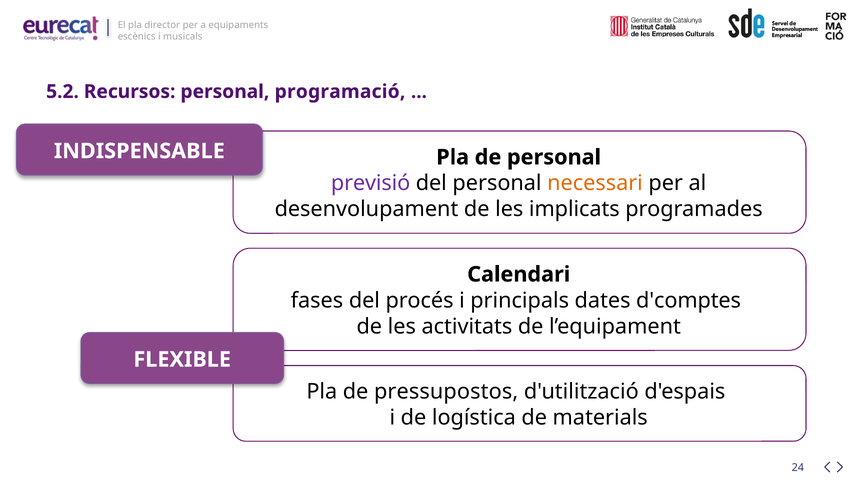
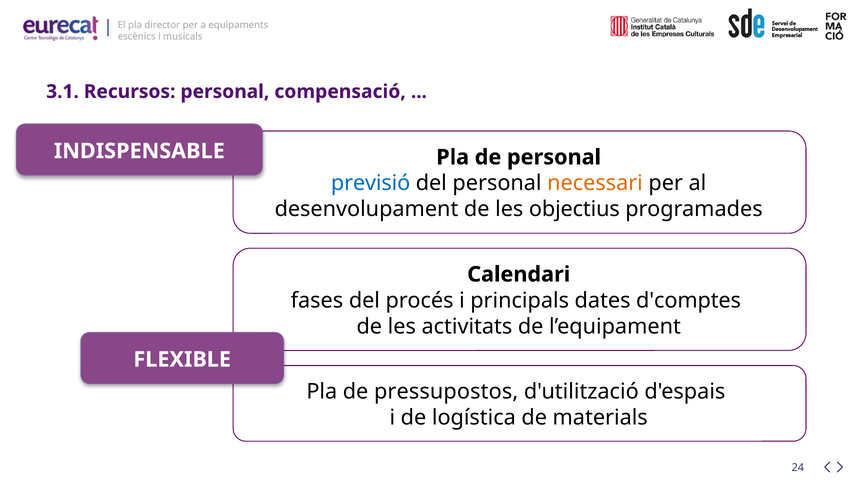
5.2: 5.2 -> 3.1 (63, 92)
programació: programació -> compensació (340, 92)
previsió colour: purple -> blue (371, 183)
implicats: implicats -> objectius (574, 209)
